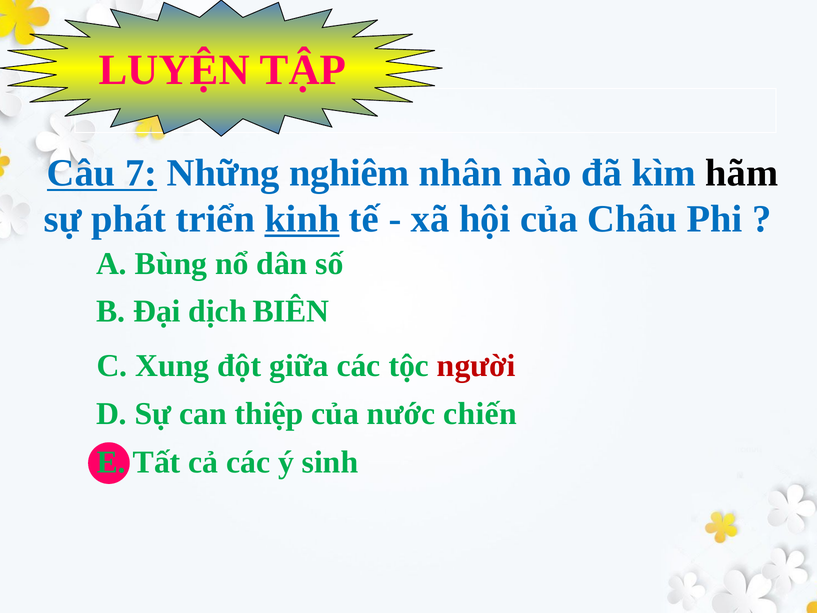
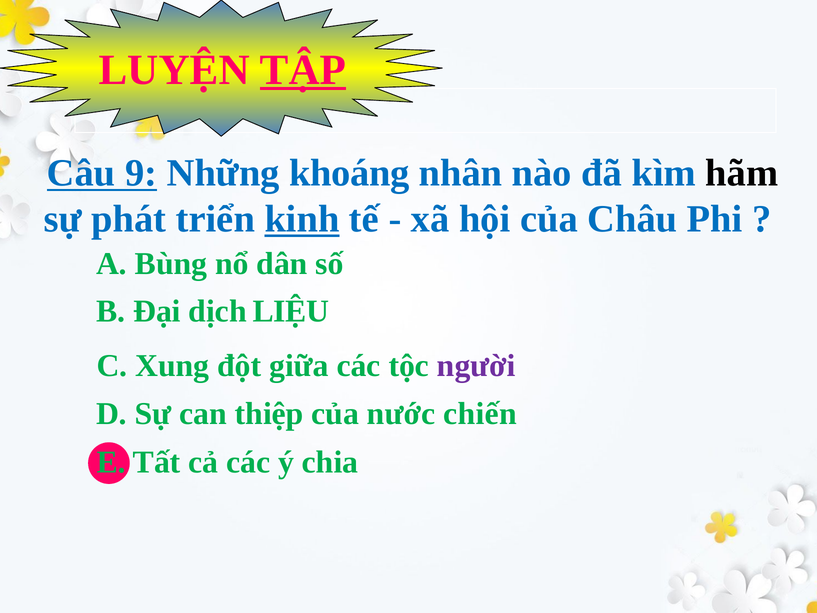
TẬP underline: none -> present (303, 70)
7: 7 -> 9 (141, 173)
nghiêm: nghiêm -> khoáng (349, 173)
BIÊN: BIÊN -> LIỆU (291, 311)
người colour: red -> purple (476, 366)
sinh: sinh -> chia (330, 462)
